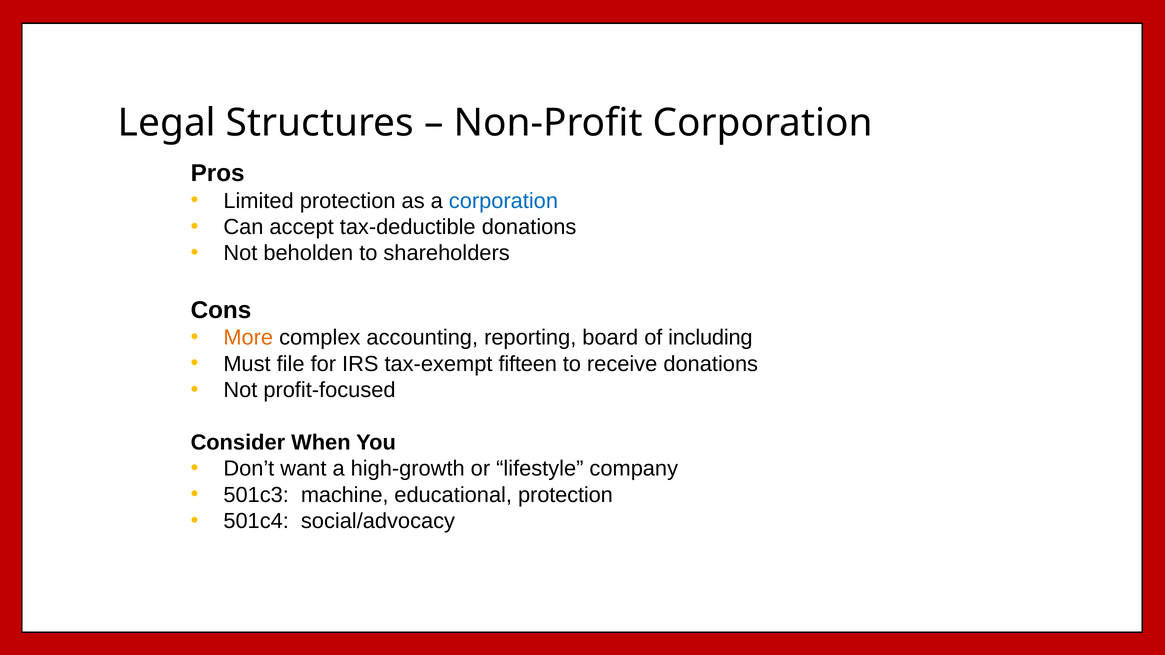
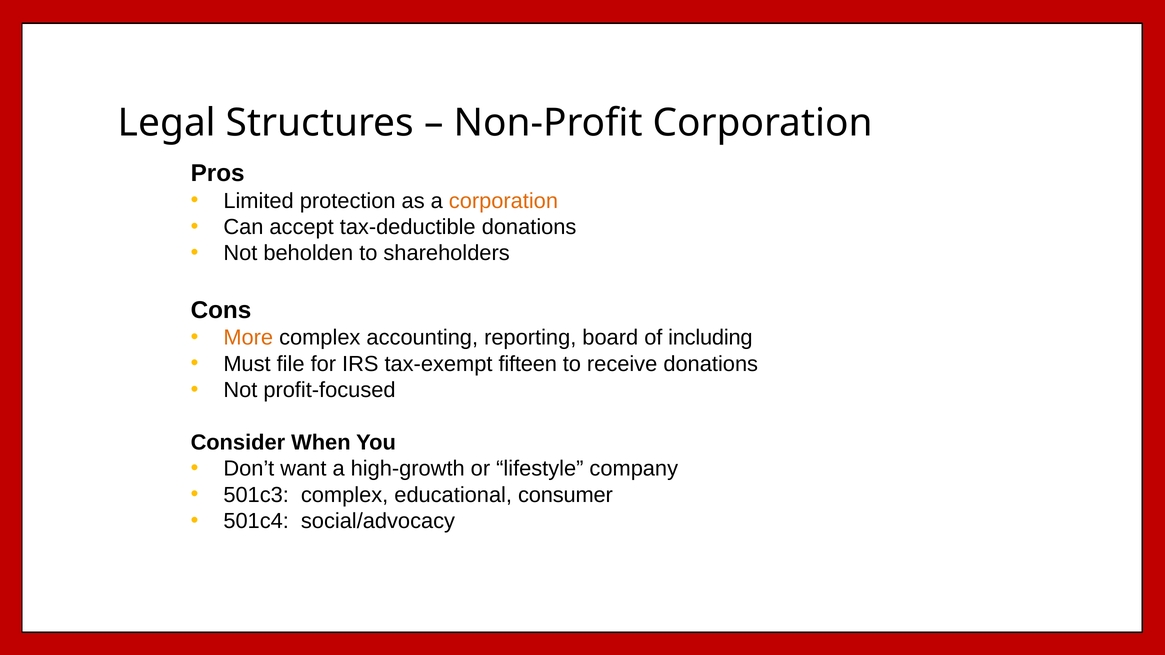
corporation colour: blue -> orange (503, 201)
501c3 machine: machine -> complex (345, 495)
educational protection: protection -> consumer (565, 495)
